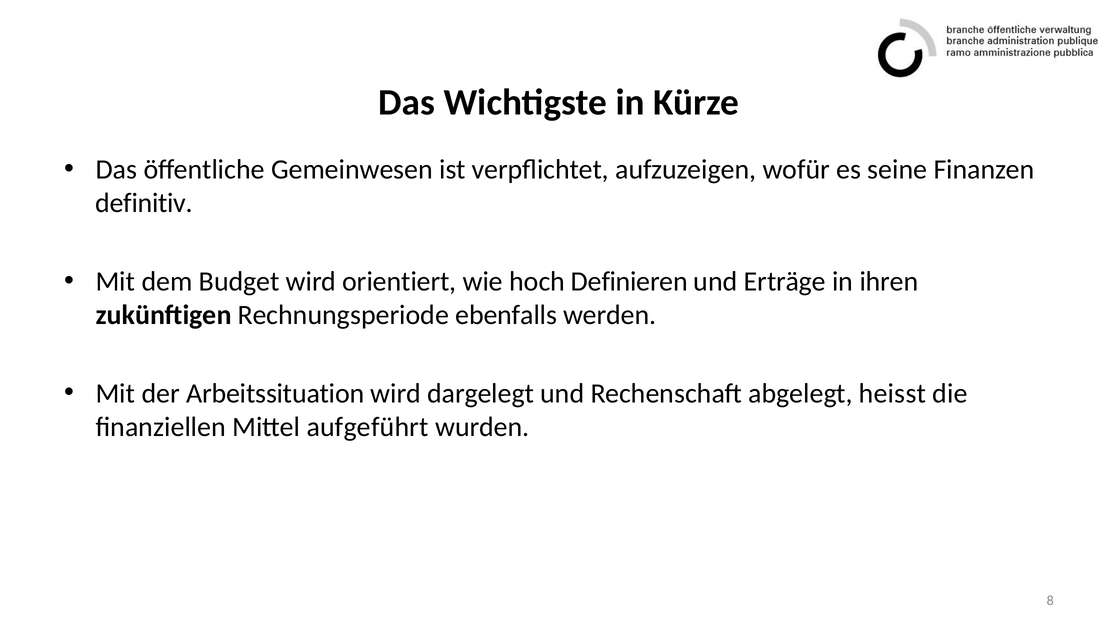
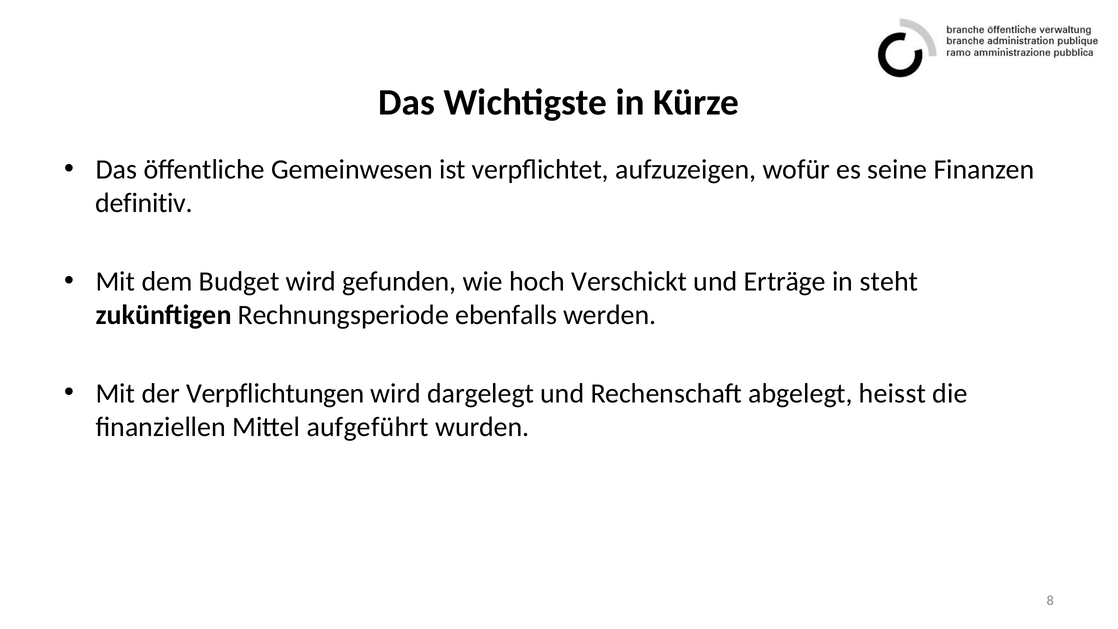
orientiert: orientiert -> gefunden (399, 281)
Definieren: Definieren -> Verschickt (629, 281)
ihren: ihren -> steht (889, 281)
Arbeitssituation: Arbeitssituation -> Verpflichtungen (275, 393)
